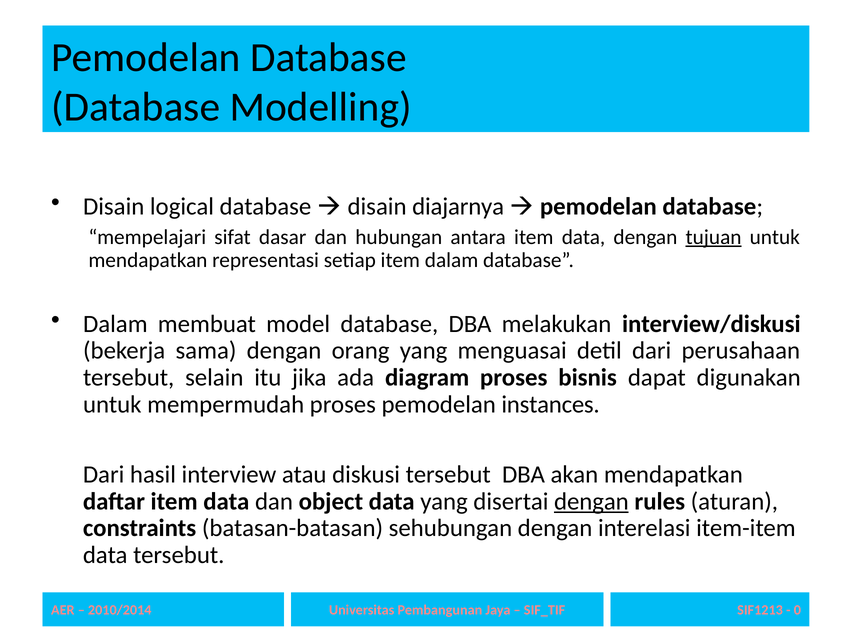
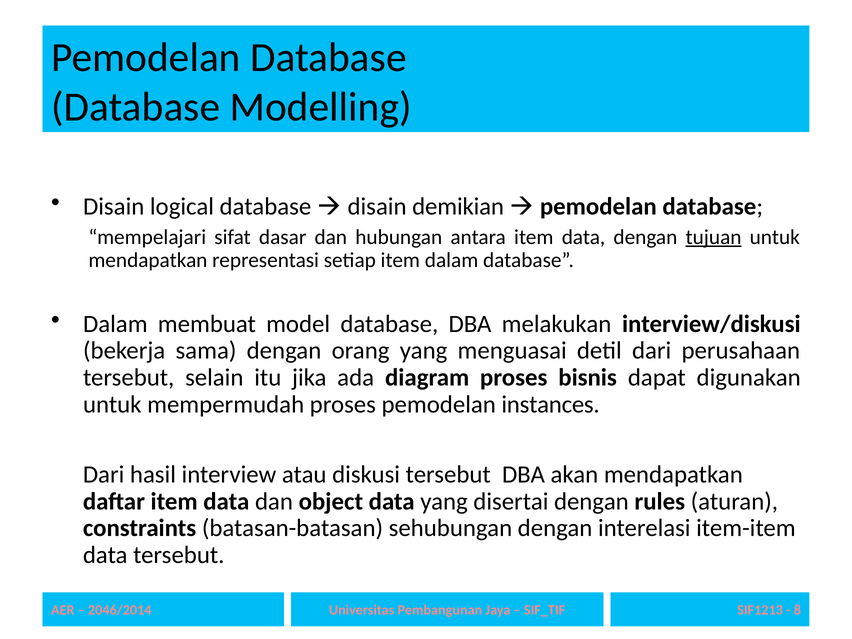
diajarnya: diajarnya -> demikian (458, 207)
dengan underline: present -> none (591, 501)
2010/2014: 2010/2014 -> 2046/2014 (120, 610)
0: 0 -> 8 (797, 610)
